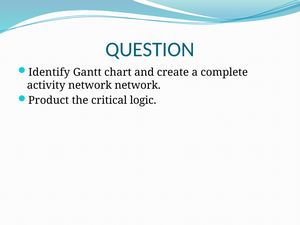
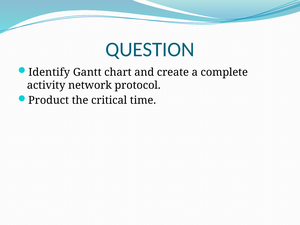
network network: network -> protocol (138, 85)
logic: logic -> time (143, 100)
